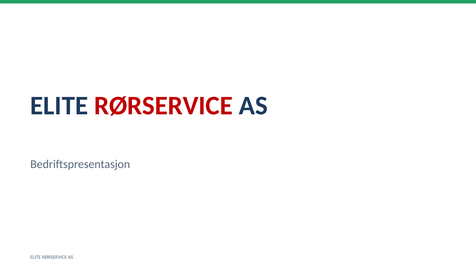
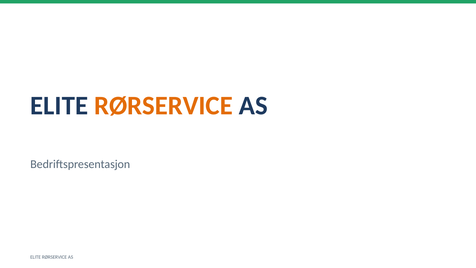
RØRSERVICE colour: red -> orange (163, 106)
